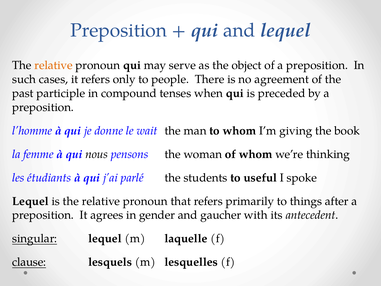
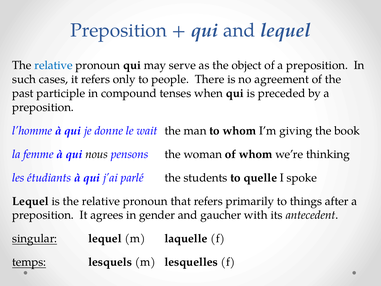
relative colour: orange -> blue (54, 65)
useful: useful -> quelle (260, 178)
clause: clause -> temps (29, 262)
